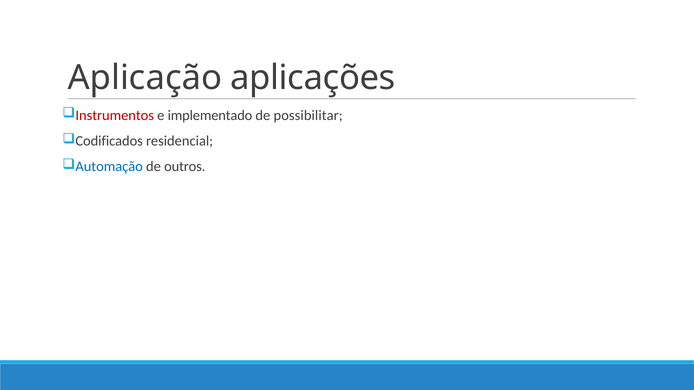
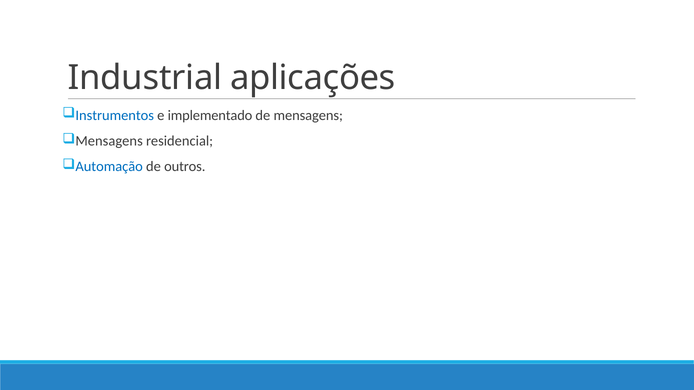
Aplicação: Aplicação -> Industrial (145, 78)
Instrumentos colour: red -> blue (115, 115)
de possibilitar: possibilitar -> mensagens (308, 115)
Codificados: Codificados -> Mensagens (109, 141)
